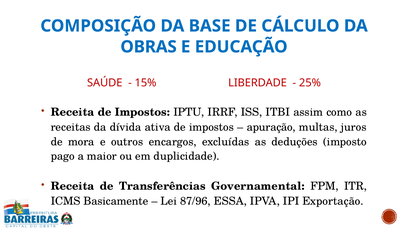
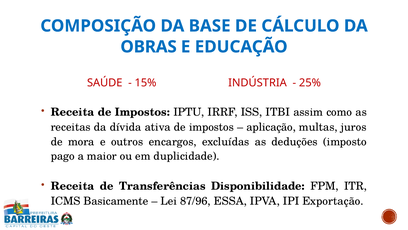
LIBERDADE: LIBERDADE -> INDÚSTRIA (257, 83)
apuração: apuração -> aplicação (271, 127)
Governamental: Governamental -> Disponibilidade (258, 186)
